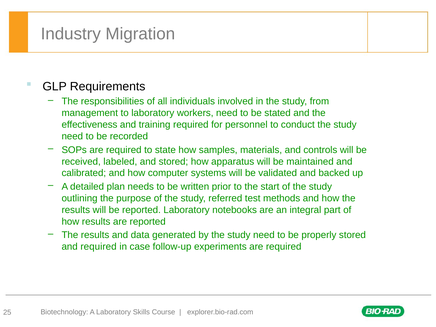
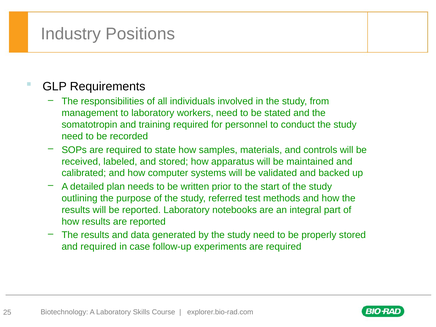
Migration: Migration -> Positions (140, 34)
effectiveness: effectiveness -> somatotropin (89, 125)
